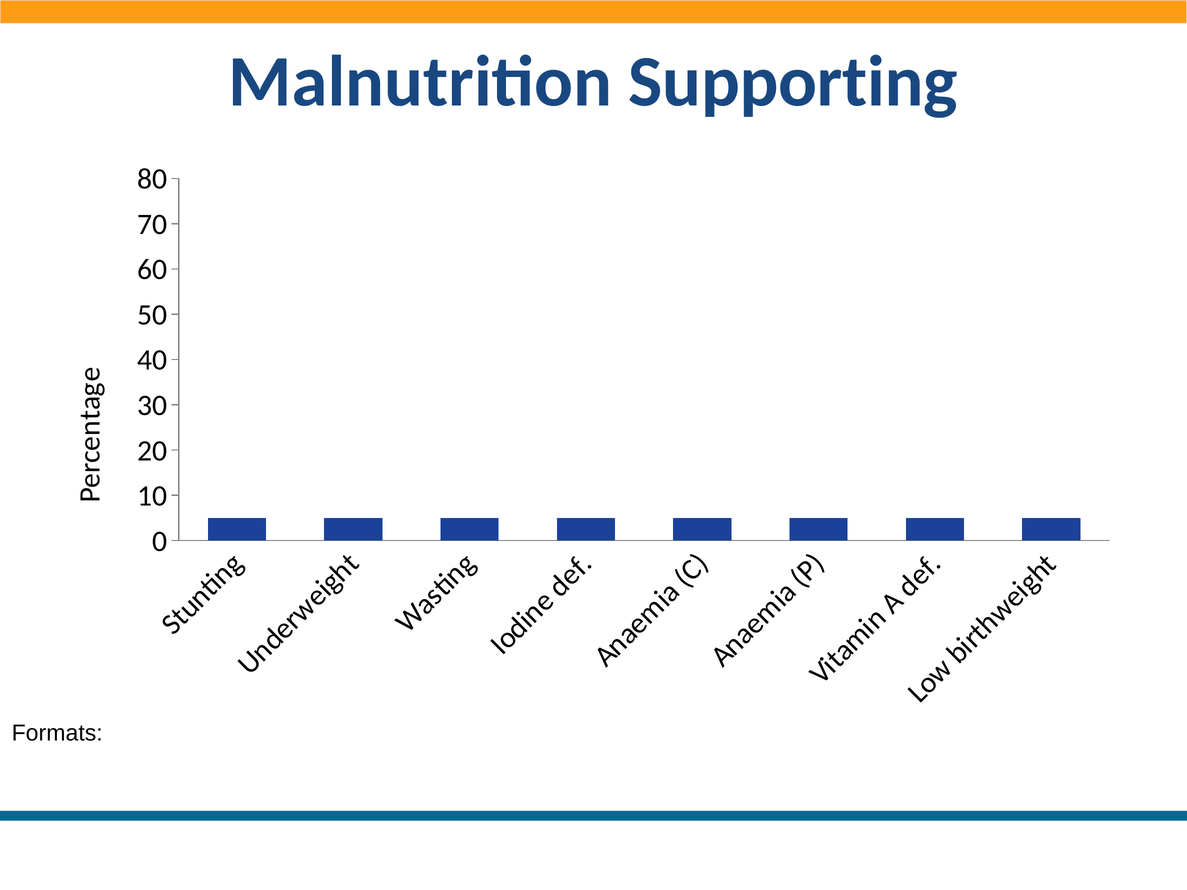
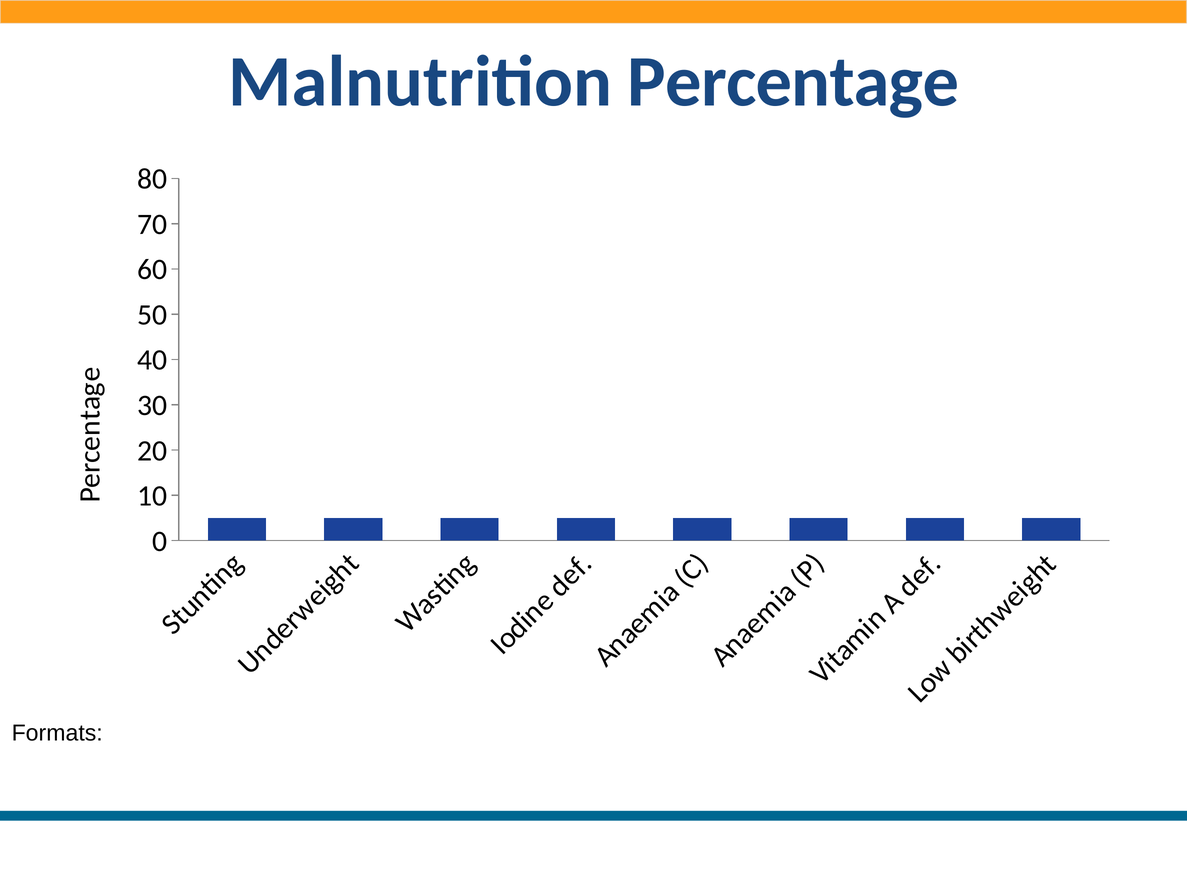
Supporting: Supporting -> Percentage (793, 82)
